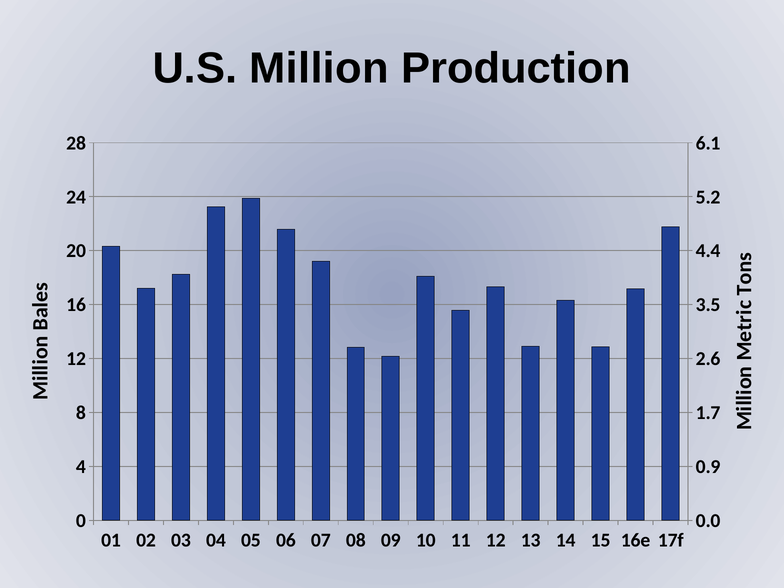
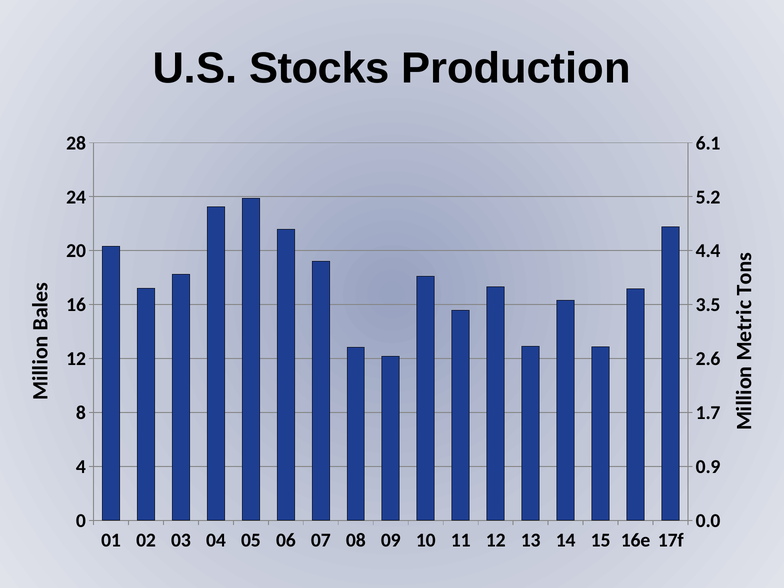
Million: Million -> Stocks (319, 68)
